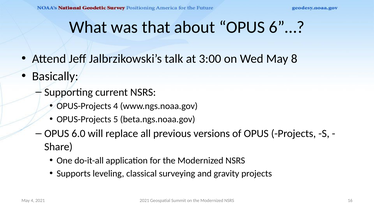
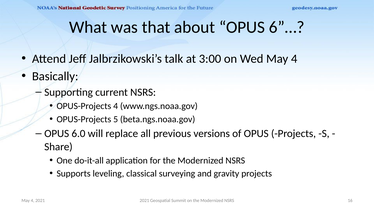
Wed May 8: 8 -> 4 (294, 59)
